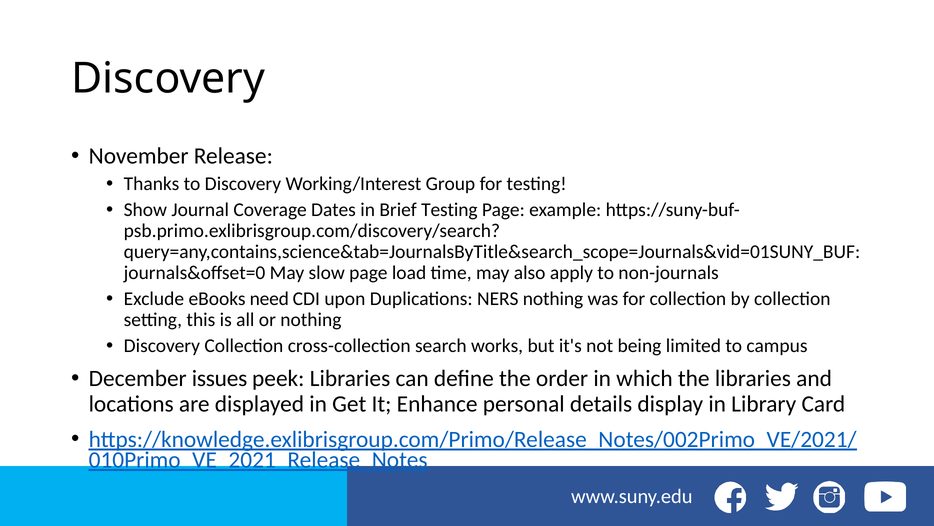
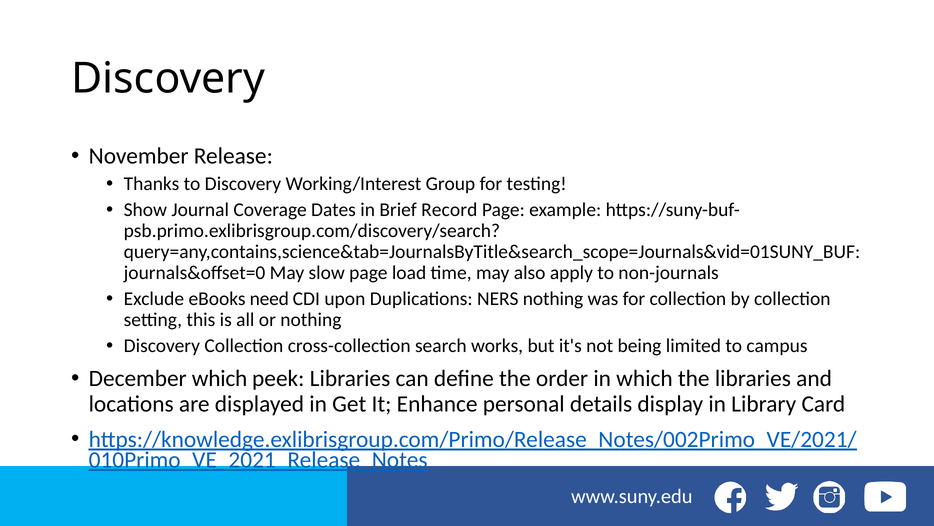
Brief Testing: Testing -> Record (449, 210)
December issues: issues -> which (220, 378)
